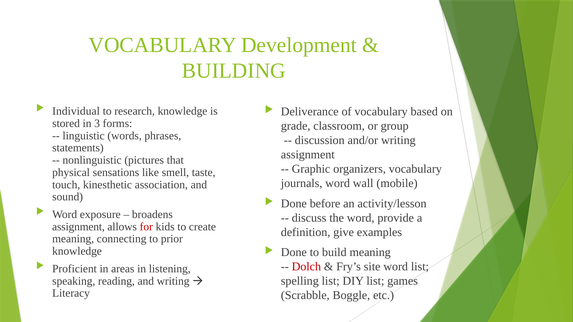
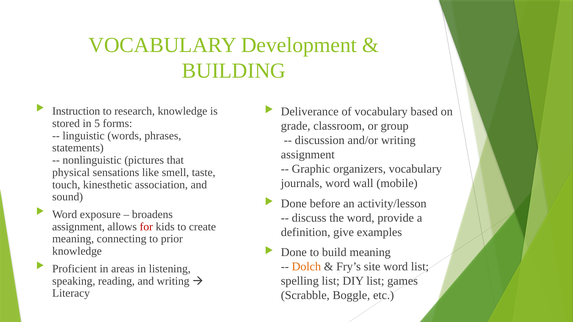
Individual: Individual -> Instruction (76, 111)
3: 3 -> 5 (97, 124)
Dolch colour: red -> orange (306, 267)
